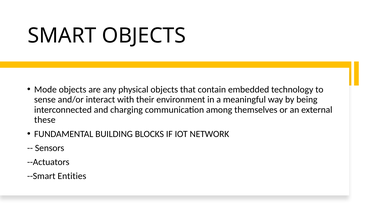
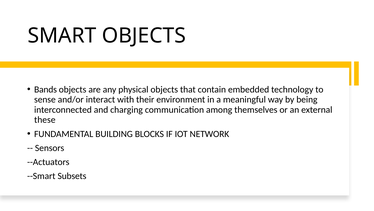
Mode: Mode -> Bands (46, 89)
Entities: Entities -> Subsets (72, 176)
